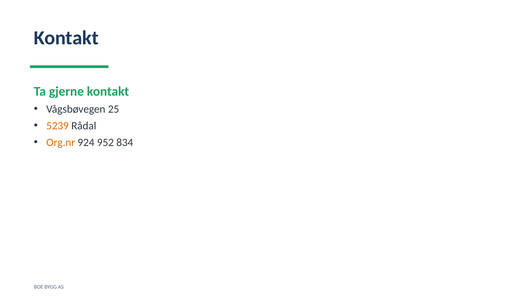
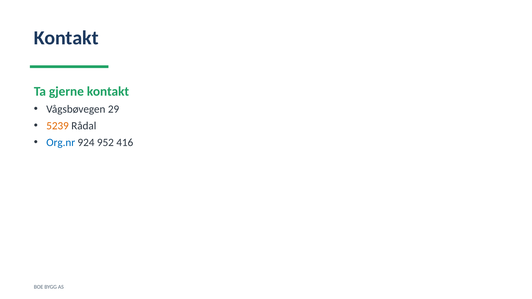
25: 25 -> 29 (114, 109)
Org.nr colour: orange -> blue (61, 143)
834: 834 -> 416 (125, 143)
